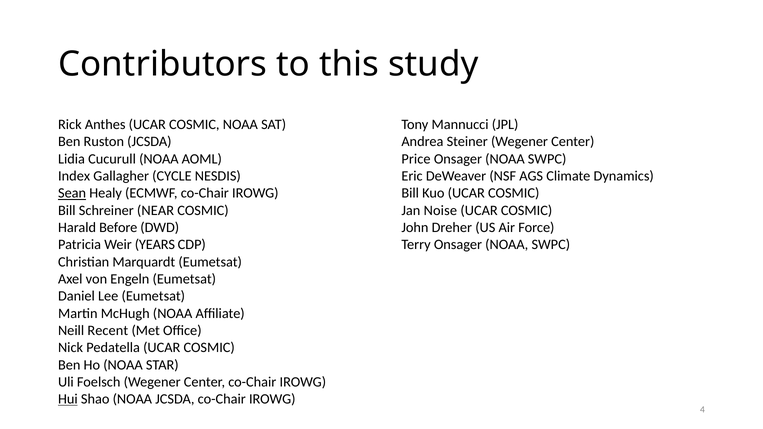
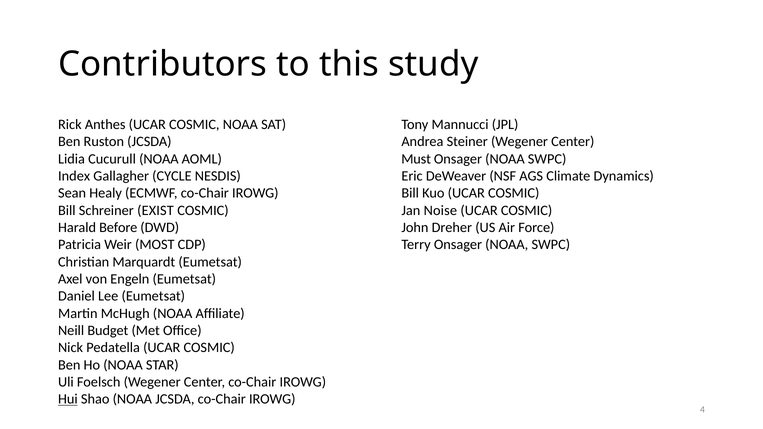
Price: Price -> Must (416, 159)
Sean underline: present -> none (72, 193)
NEAR: NEAR -> EXIST (155, 210)
YEARS: YEARS -> MOST (155, 245)
Recent: Recent -> Budget (108, 331)
